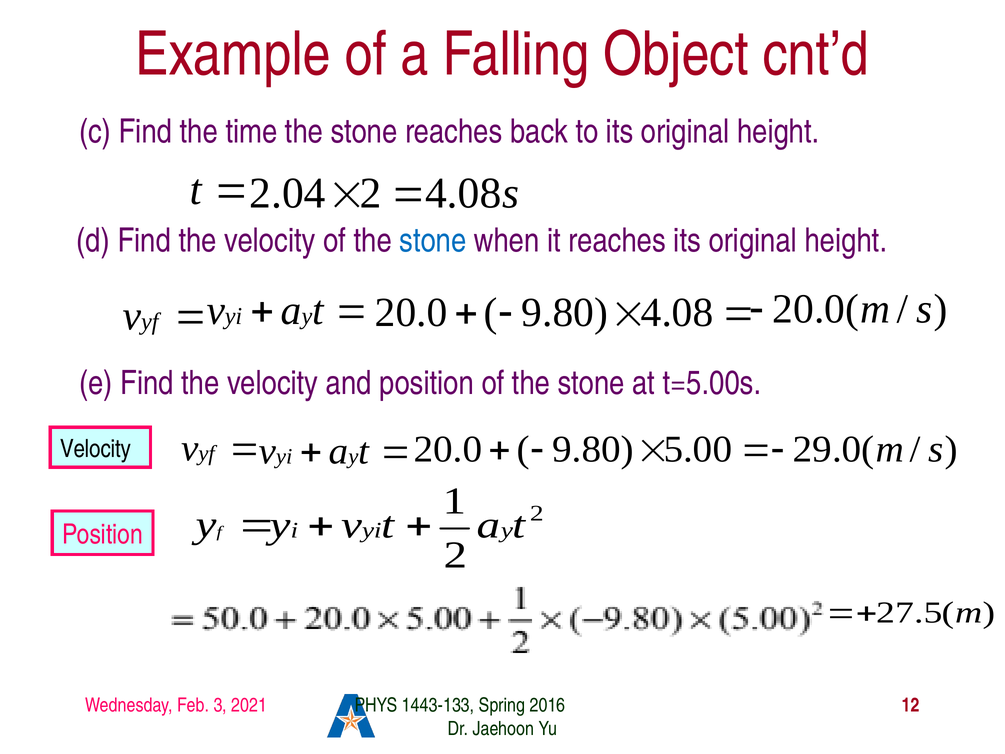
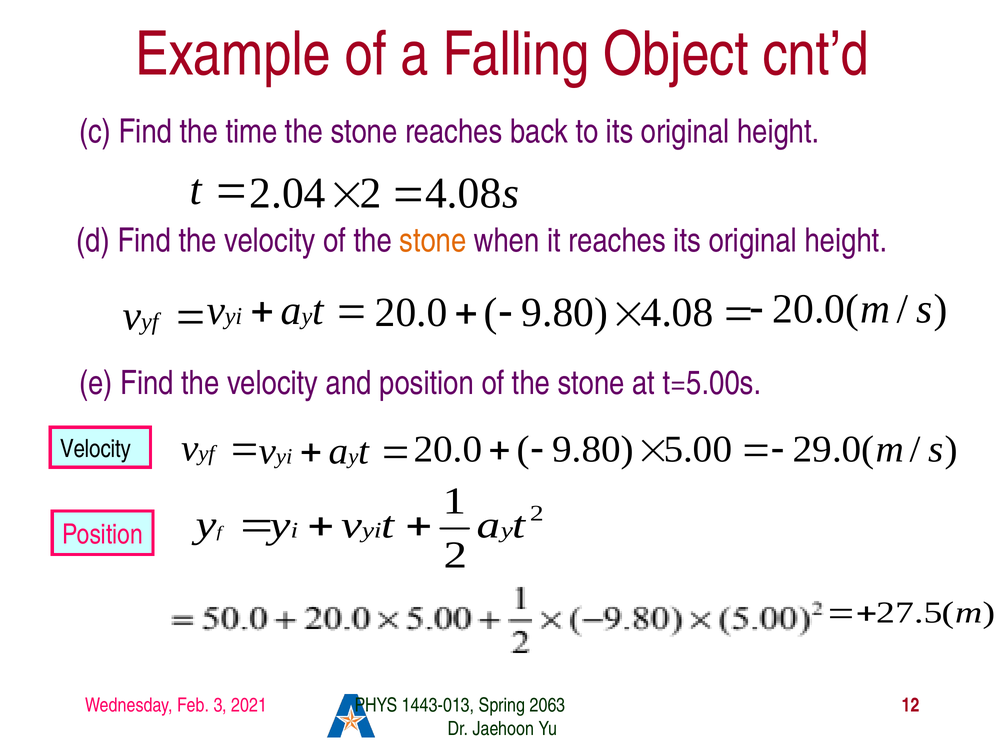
stone colour: blue -> orange (433, 241)
1443-133: 1443-133 -> 1443-013 (438, 705)
2016: 2016 -> 2063 (548, 705)
